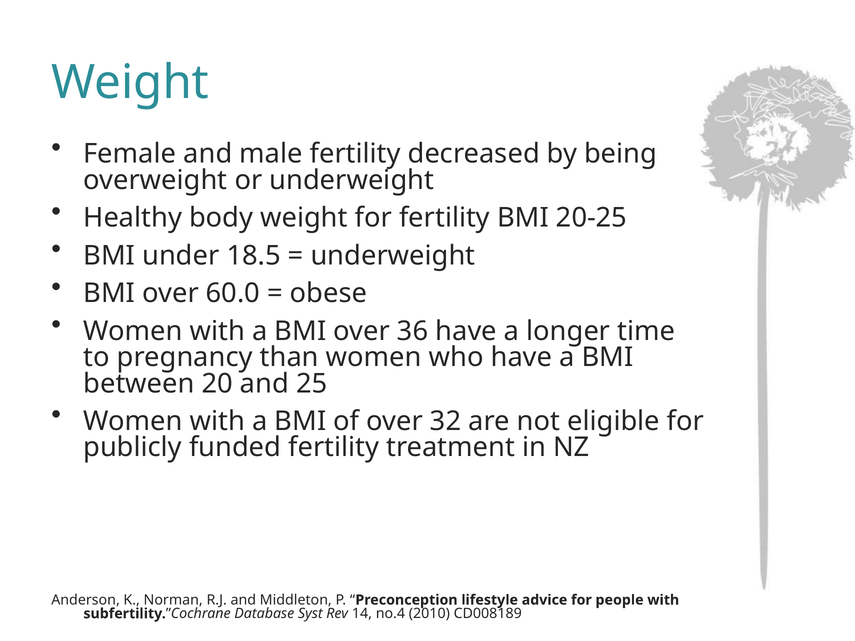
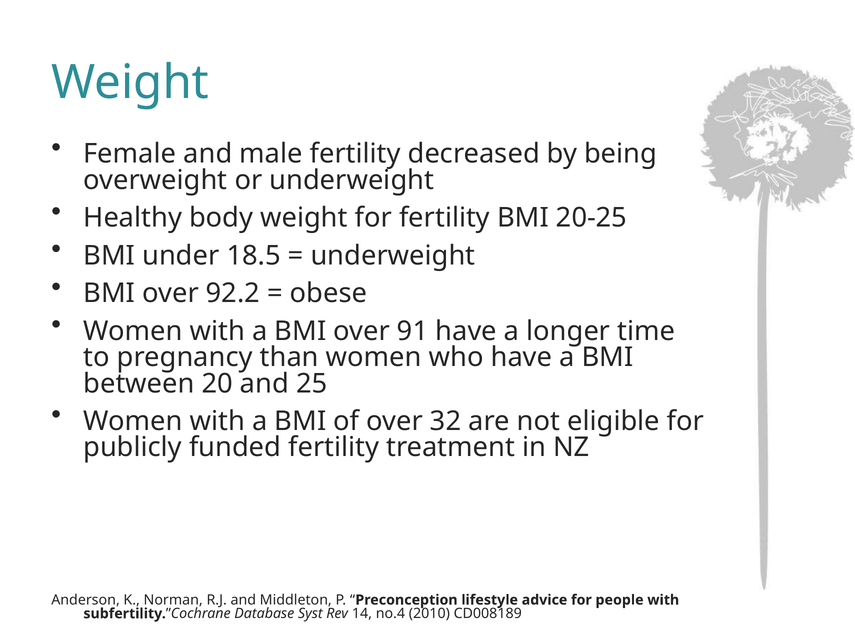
60.0: 60.0 -> 92.2 (233, 294)
36: 36 -> 91 (413, 331)
